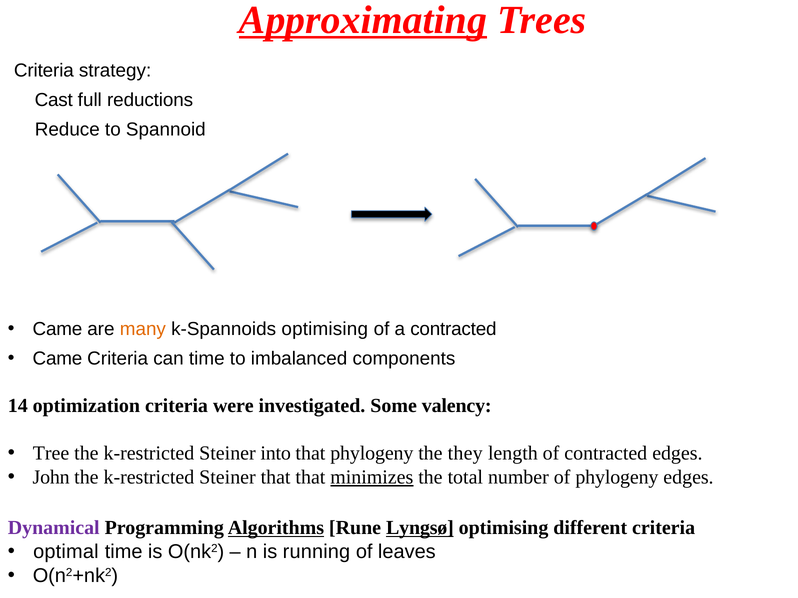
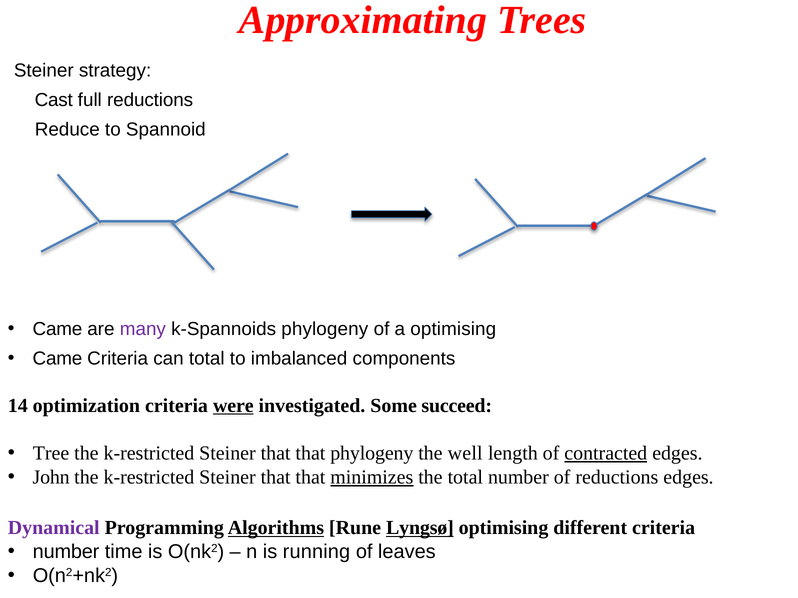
Approximating underline: present -> none (363, 20)
Criteria: Criteria -> Steiner (44, 71)
many colour: orange -> purple (143, 329)
k-Spannoids optimising: optimising -> phylogeny (325, 329)
a contracted: contracted -> optimising (453, 329)
can time: time -> total (207, 359)
were underline: none -> present (233, 406)
valency: valency -> succeed (457, 406)
into: into -> that (276, 454)
they: they -> well (465, 454)
contracted underline: none -> present (606, 454)
of phylogeny: phylogeny -> reductions (617, 478)
optimal: optimal -> number (66, 552)
